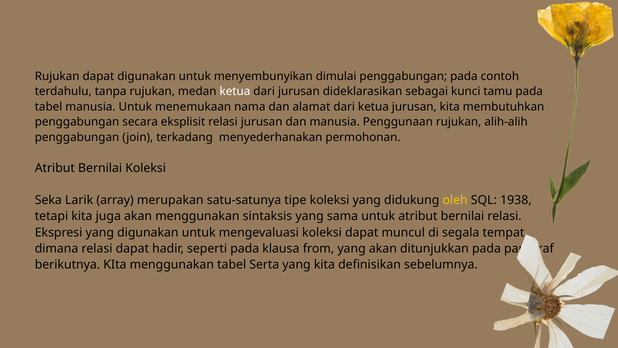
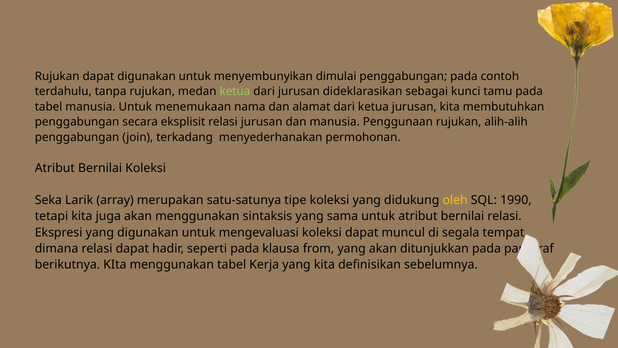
ketua colour: white -> light green (235, 92)
1938: 1938 -> 1990 (516, 200)
Serta: Serta -> Kerja (264, 264)
